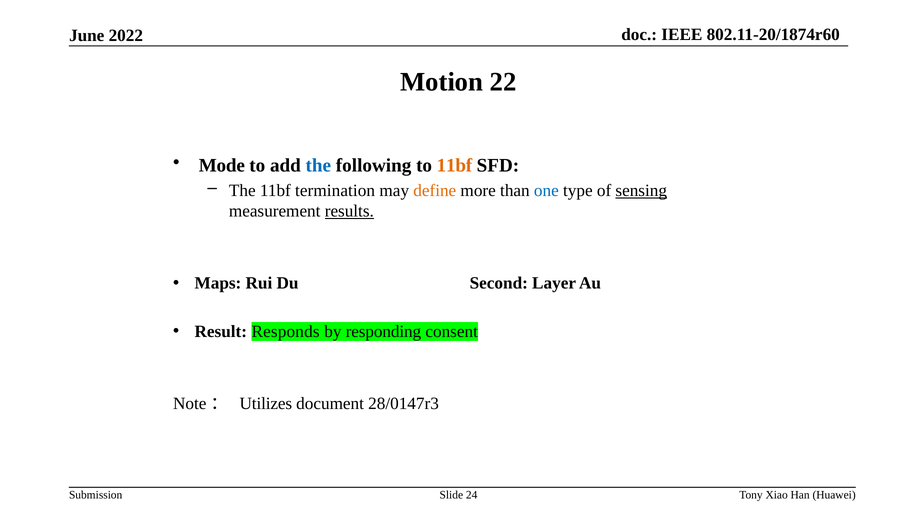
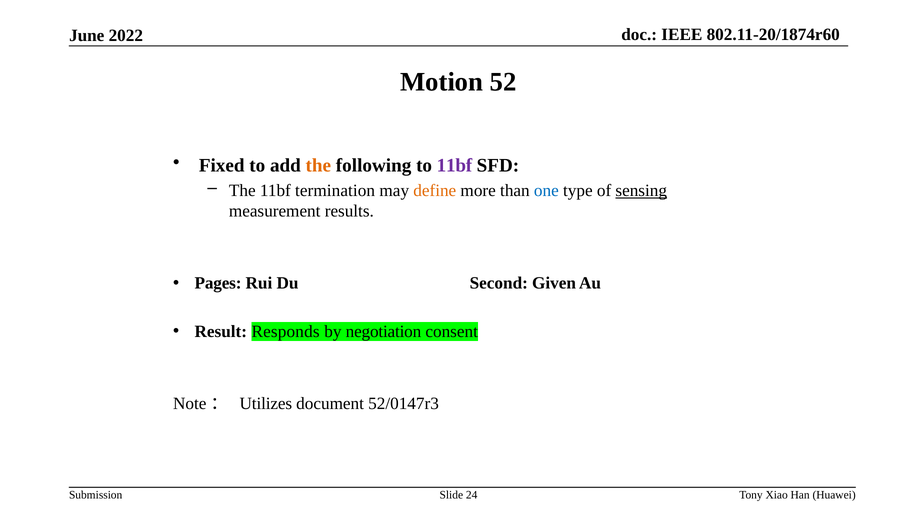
22: 22 -> 52 (503, 82)
Mode: Mode -> Fixed (222, 165)
the colour: blue -> orange (318, 165)
11bf colour: orange -> purple (454, 165)
results underline: present -> none (349, 211)
Maps: Maps -> Pages (218, 283)
Layer: Layer -> Given (554, 283)
responding: responding -> negotiation (383, 331)
28/0147r3: 28/0147r3 -> 52/0147r3 (404, 404)
